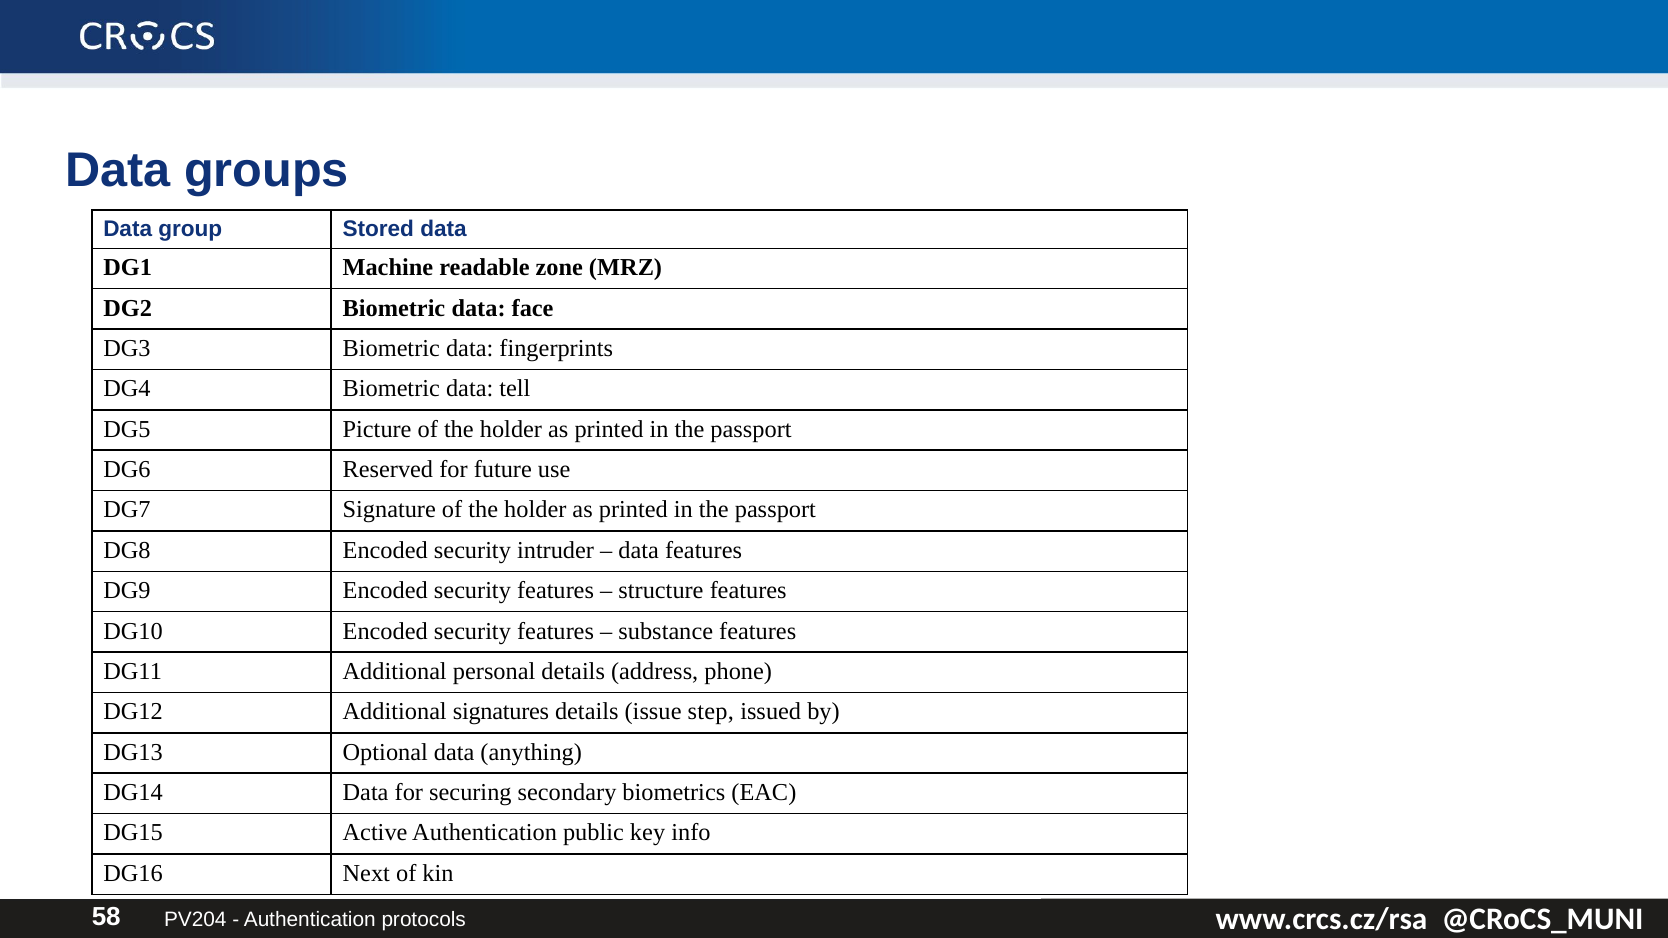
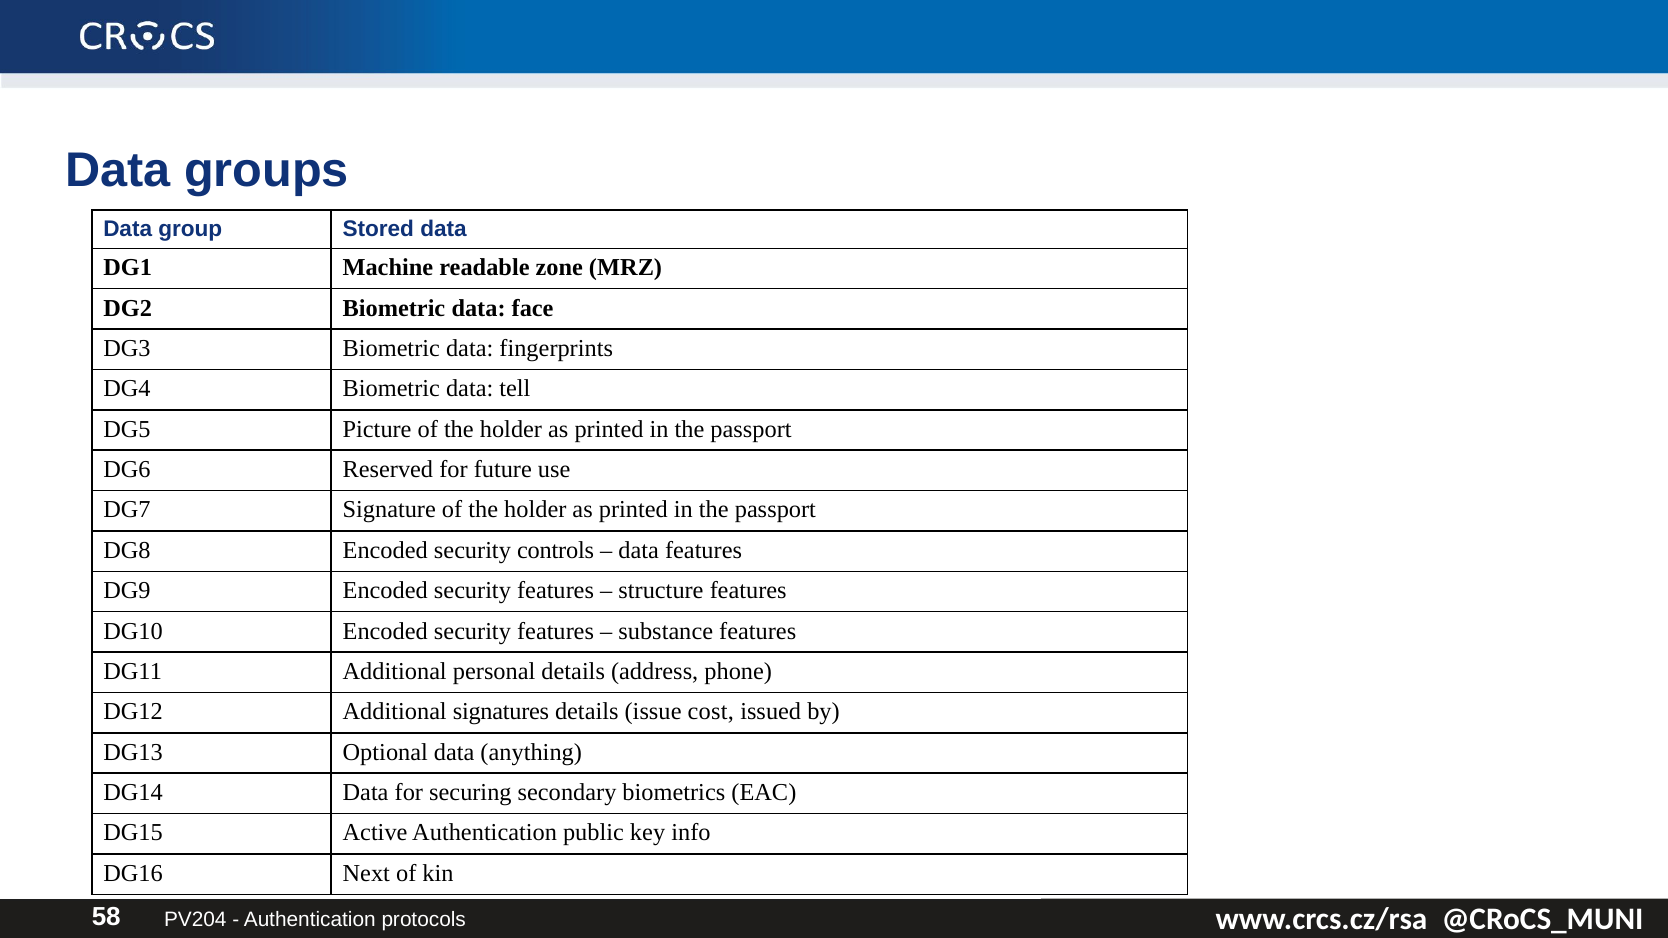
intruder: intruder -> controls (556, 550)
step: step -> cost (711, 712)
